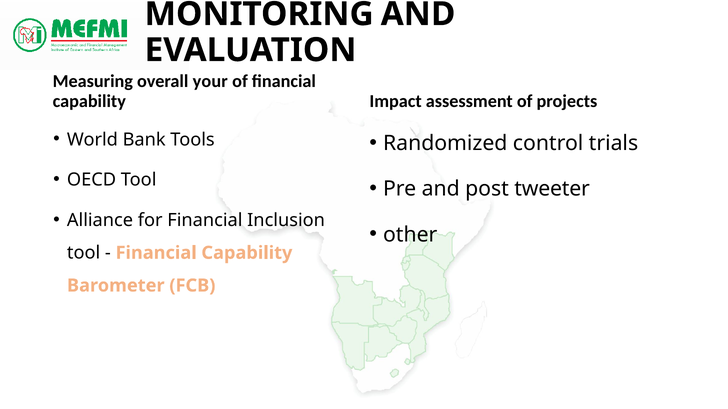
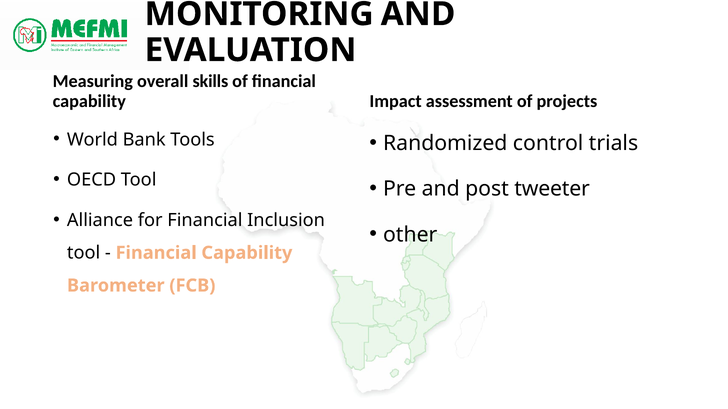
your: your -> skills (210, 82)
